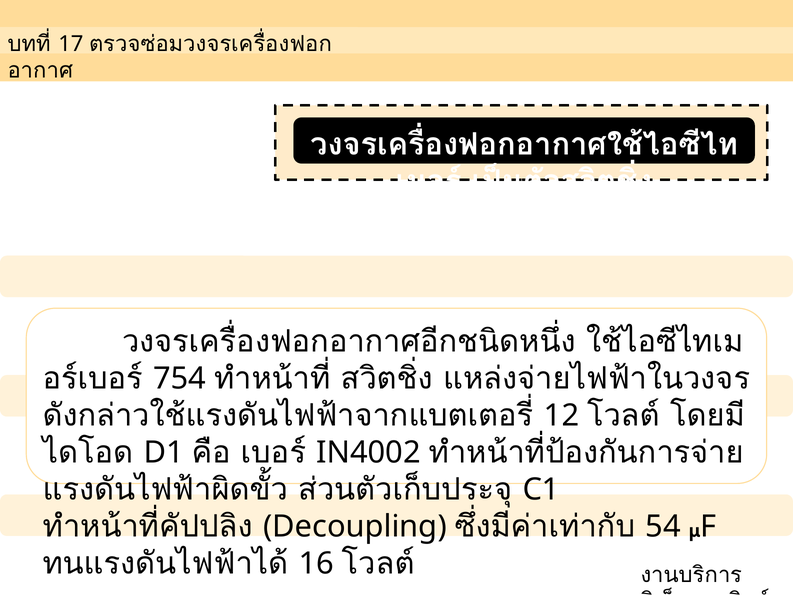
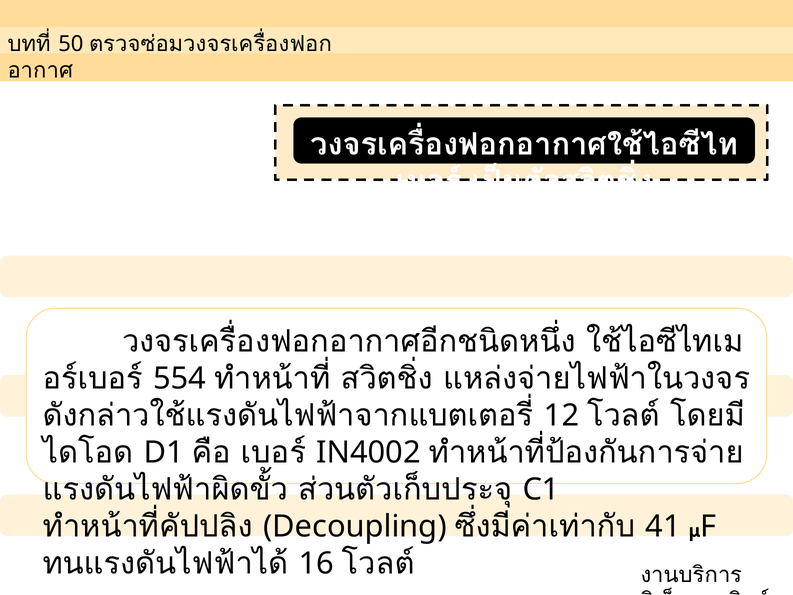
17: 17 -> 50 (71, 44)
754: 754 -> 554 (180, 378)
54: 54 -> 41 (663, 526)
